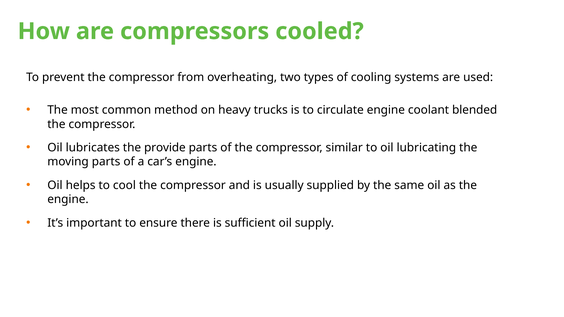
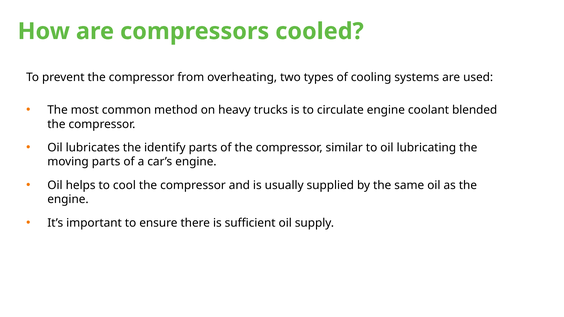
provide: provide -> identify (165, 148)
